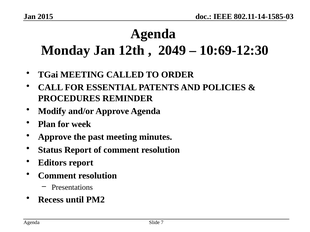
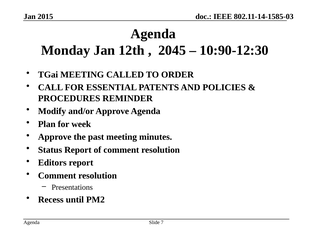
2049: 2049 -> 2045 (172, 51)
10:69-12:30: 10:69-12:30 -> 10:90-12:30 (234, 51)
